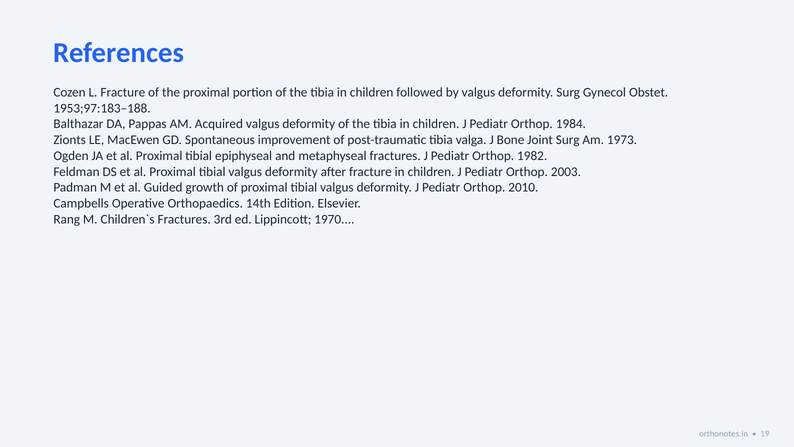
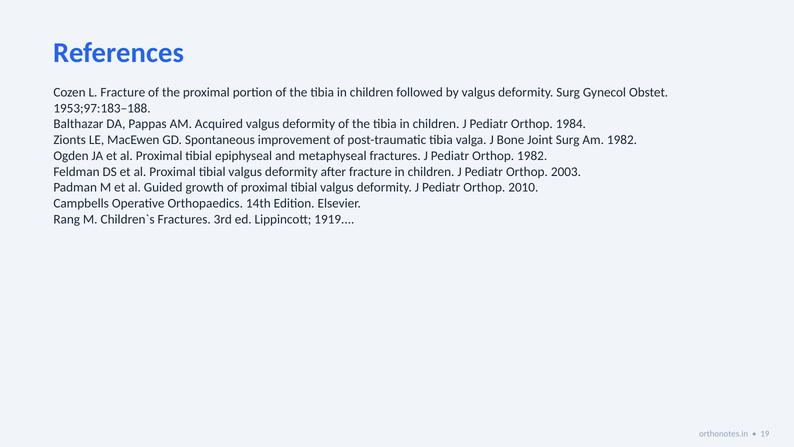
Am 1973: 1973 -> 1982 (622, 140)
1970: 1970 -> 1919 (334, 219)
